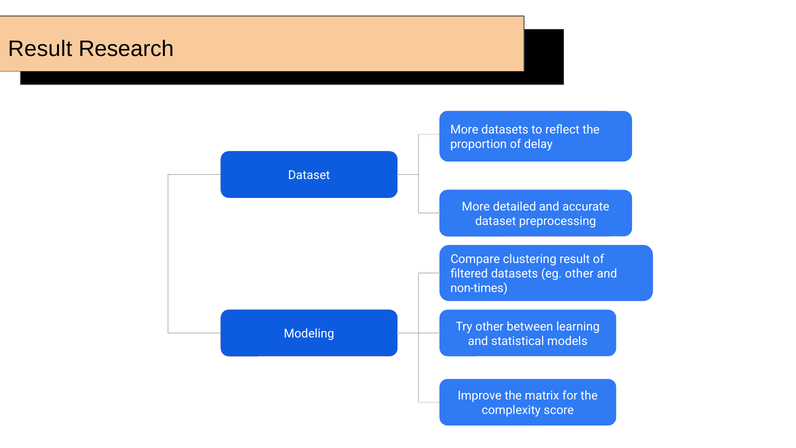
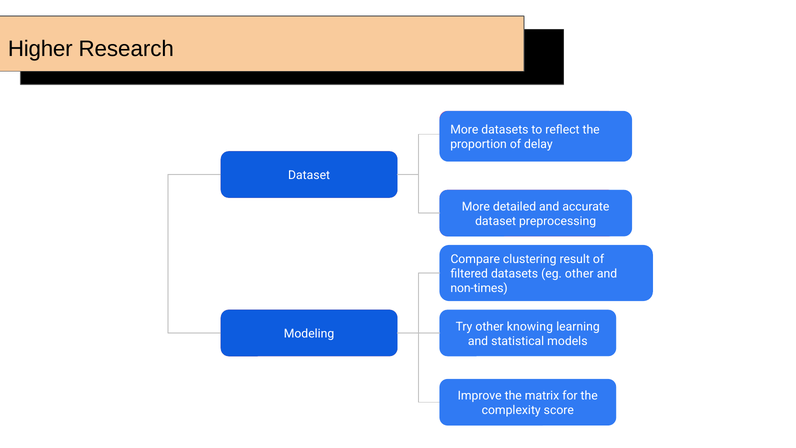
Result: Result -> Higher (40, 49)
between: between -> knowing (530, 326)
